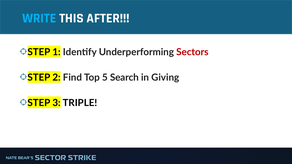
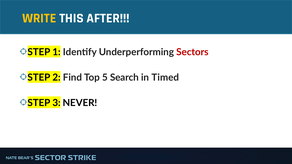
WRITE colour: light blue -> yellow (39, 18)
Giving: Giving -> Timed (165, 78)
TRIPLE: TRIPLE -> NEVER (80, 103)
